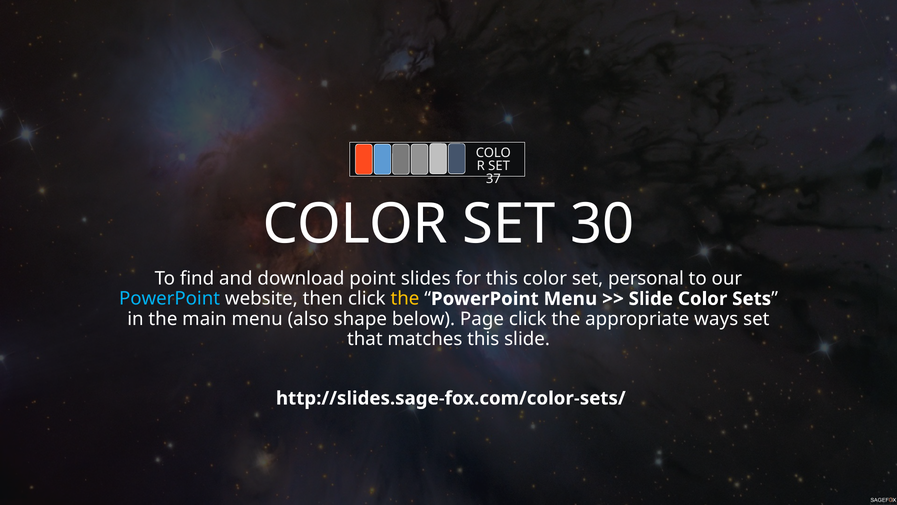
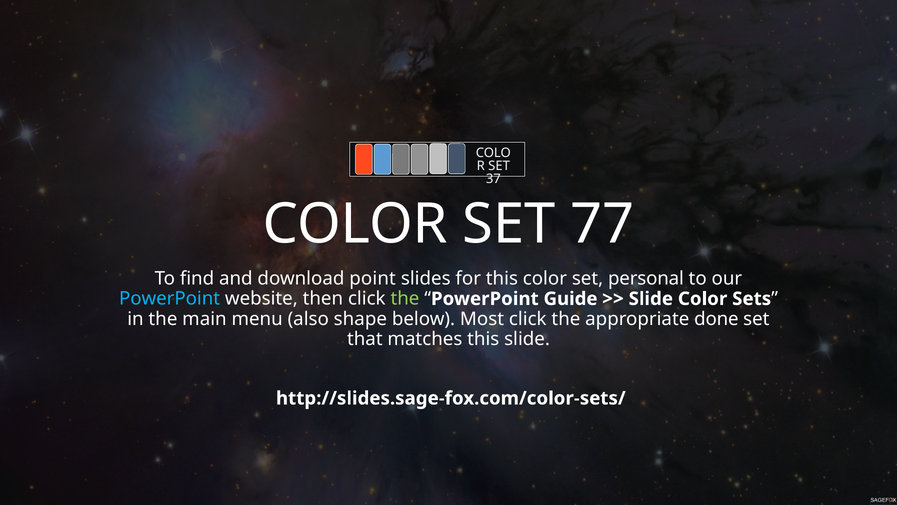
30: 30 -> 77 (602, 224)
the colour: yellow -> light green (405, 299)
PowerPoint Menu: Menu -> Guide (571, 299)
Page: Page -> Most (482, 319)
ways: ways -> done (716, 319)
